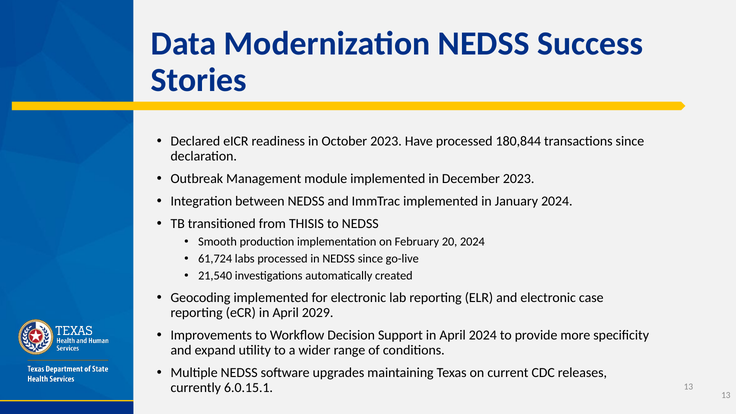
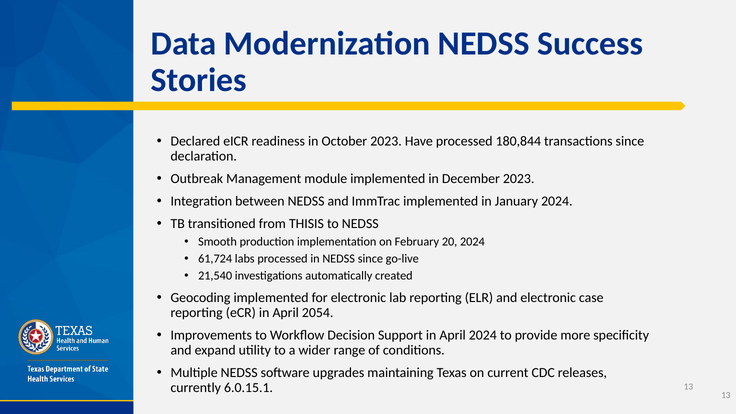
2029: 2029 -> 2054 (318, 312)
